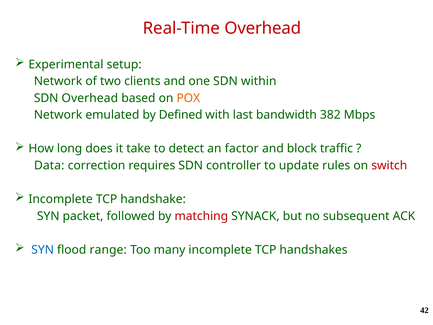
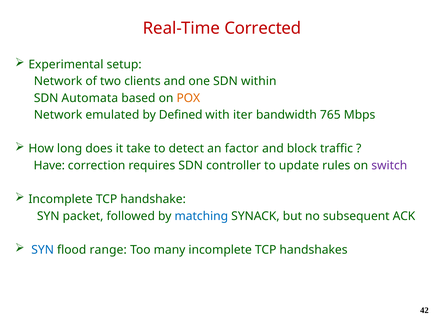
Real-Time Overhead: Overhead -> Corrected (263, 28)
SDN Overhead: Overhead -> Automata (90, 98)
last: last -> iter (243, 115)
382: 382 -> 765 (330, 115)
Data: Data -> Have (49, 165)
switch colour: red -> purple (389, 165)
matching colour: red -> blue (201, 216)
